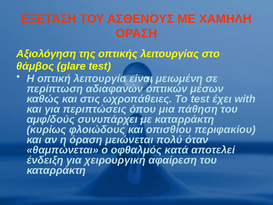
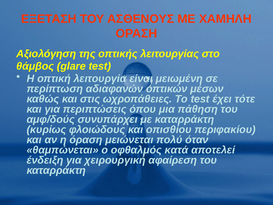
with: with -> τότε (245, 99)
